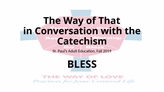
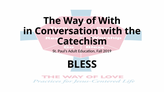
of That: That -> With (109, 21)
